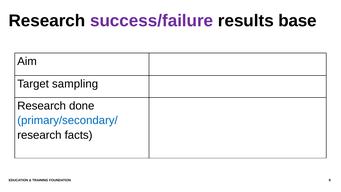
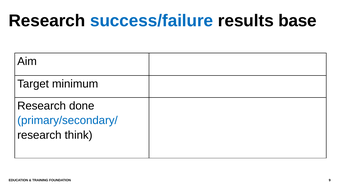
success/failure colour: purple -> blue (152, 21)
sampling: sampling -> minimum (75, 84)
facts: facts -> think (79, 135)
